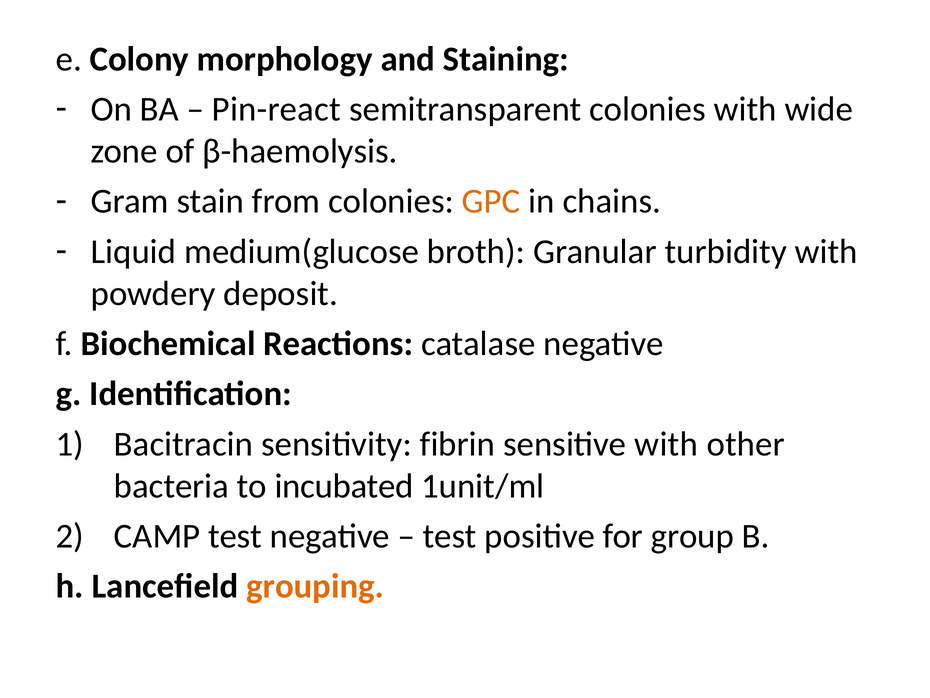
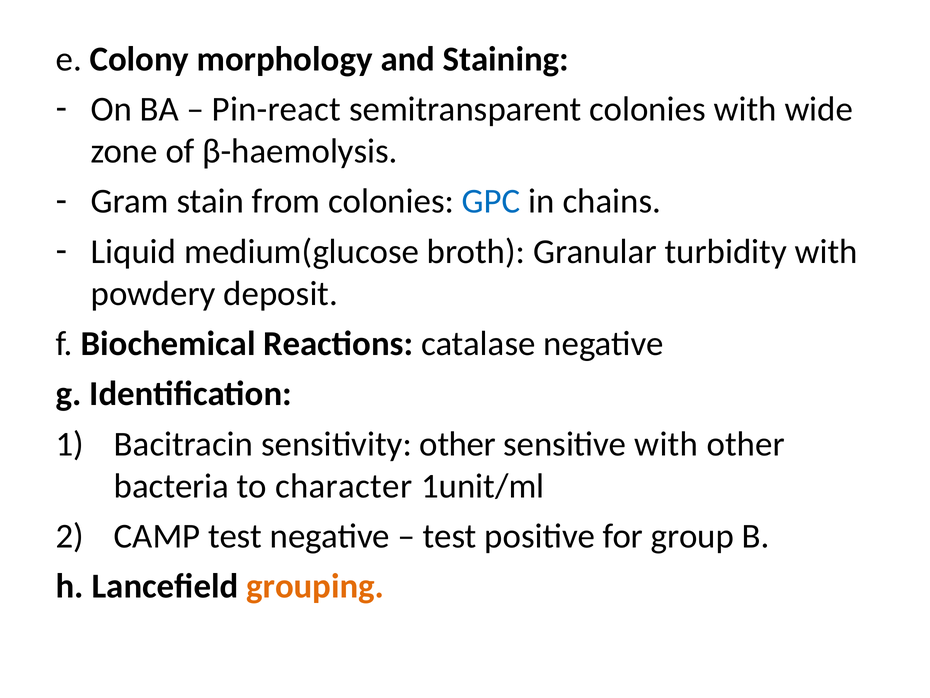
GPC colour: orange -> blue (491, 201)
sensitivity fibrin: fibrin -> other (458, 444)
incubated: incubated -> character (344, 486)
